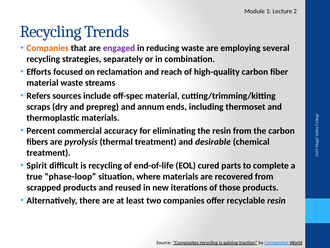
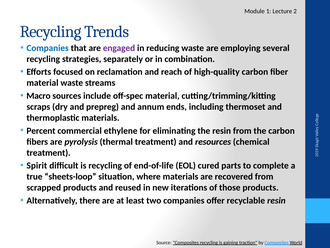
Companies colour: orange -> blue (48, 48)
Refers: Refers -> Macro (38, 96)
accuracy: accuracy -> ethylene (121, 130)
desirable: desirable -> resources (213, 141)
phase-loop: phase-loop -> sheets-loop (70, 176)
